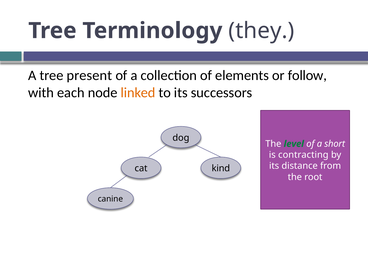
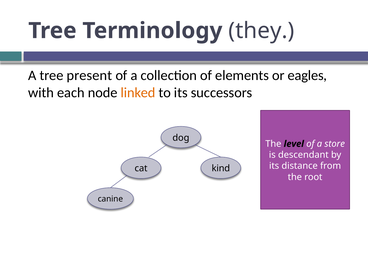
follow: follow -> eagles (307, 75)
level colour: green -> black (294, 144)
short: short -> store (335, 144)
contracting: contracting -> descendant (303, 155)
